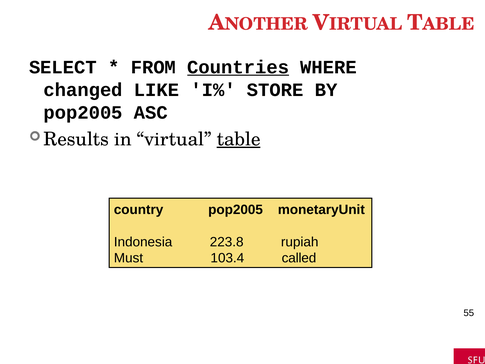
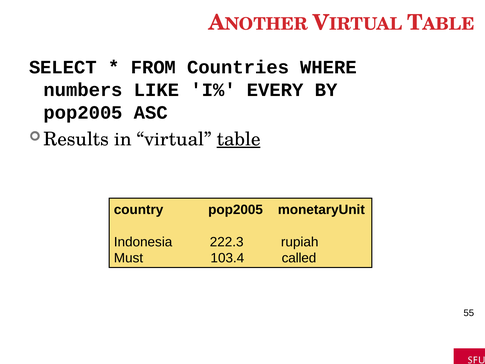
Countries underline: present -> none (238, 67)
changed: changed -> numbers (83, 90)
STORE: STORE -> EVERY (275, 90)
223.8: 223.8 -> 222.3 (227, 242)
